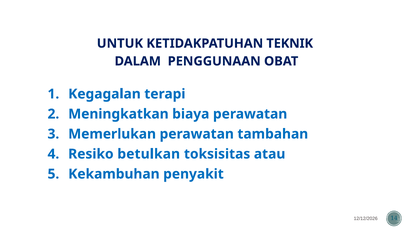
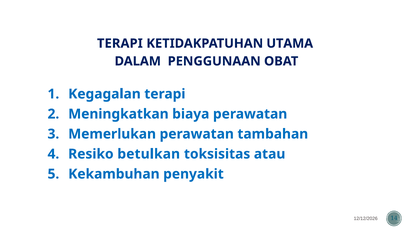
UNTUK: UNTUK -> TERAPI (120, 43)
TEKNIK: TEKNIK -> UTAMA (290, 43)
